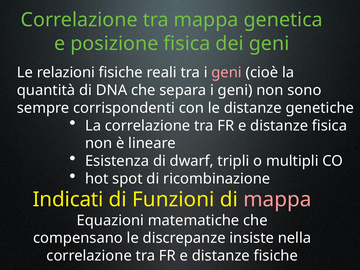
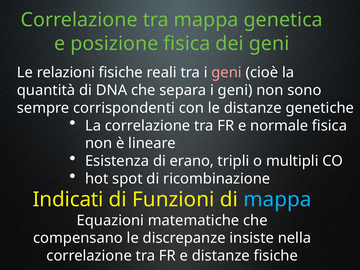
distanze: distanze -> normale (279, 126)
dwarf: dwarf -> erano (192, 161)
mappa colour: pink -> light blue (277, 200)
